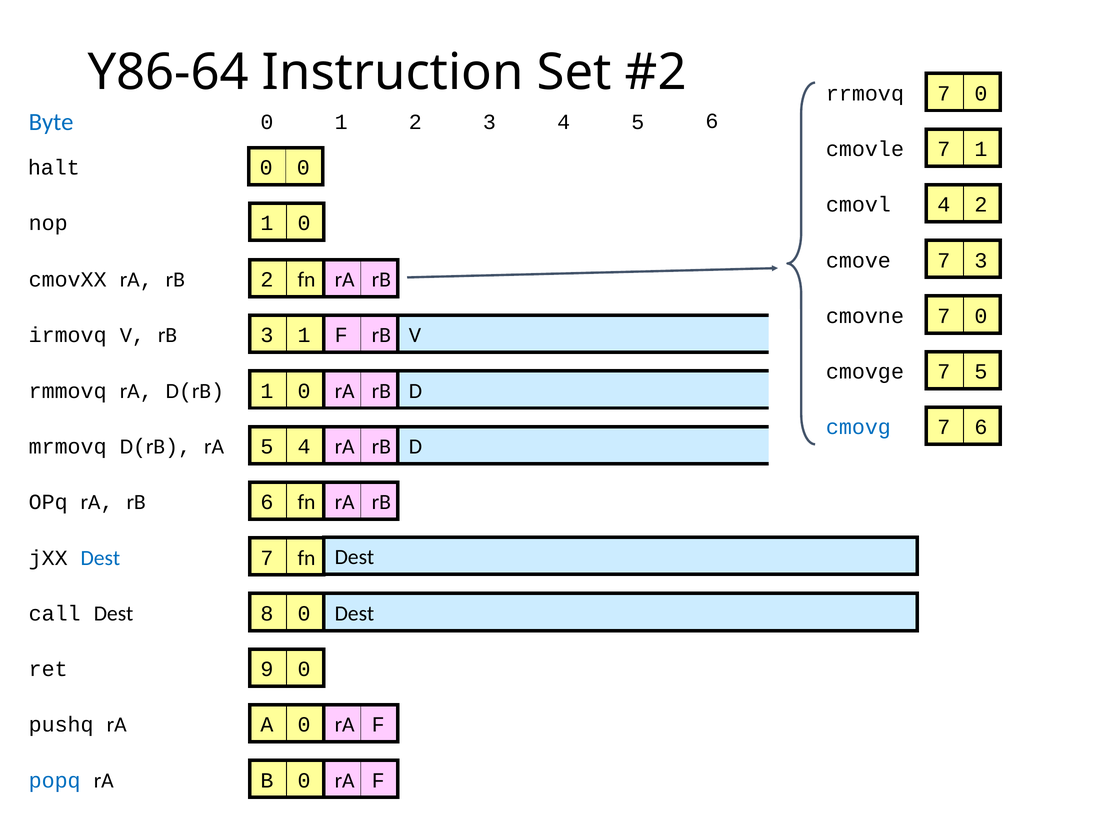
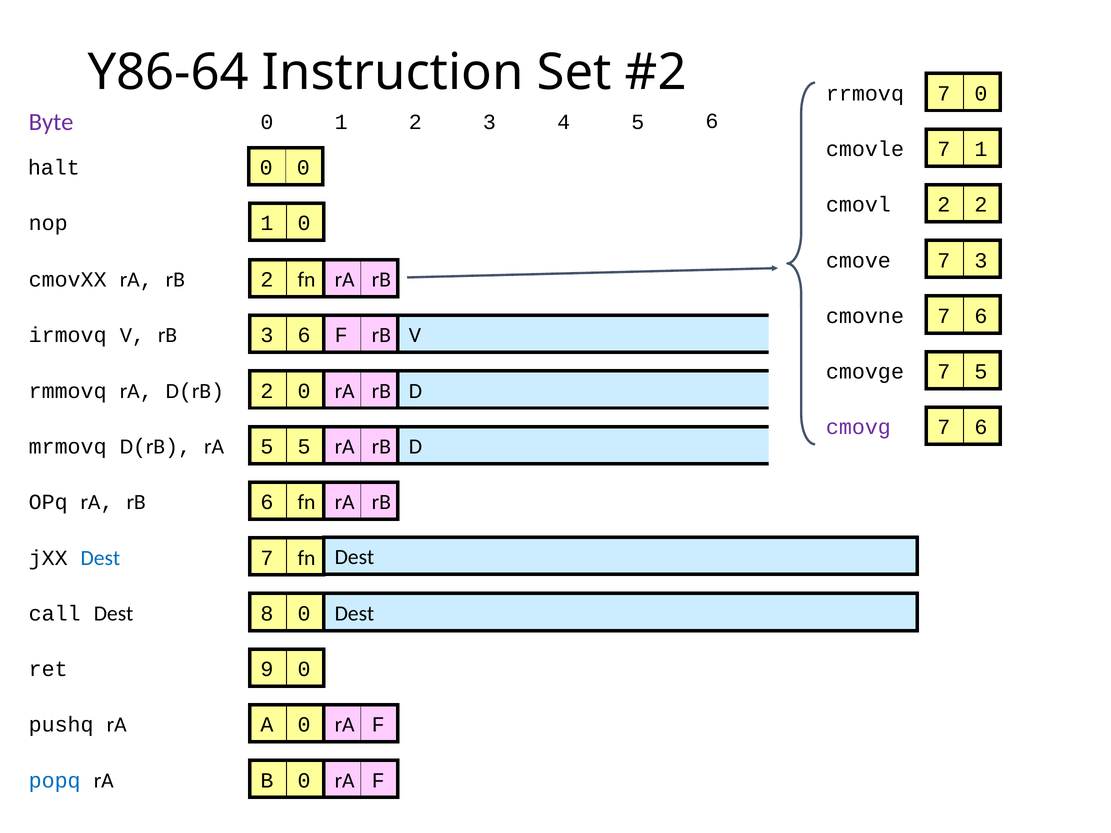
Byte colour: blue -> purple (51, 122)
cmovl 4: 4 -> 2 (944, 205)
cmovne 7 0: 0 -> 6 (981, 316)
3 1: 1 -> 6 (304, 335)
D(rB 1: 1 -> 2 (267, 391)
cmovg colour: blue -> purple (858, 427)
5 4: 4 -> 5 (304, 447)
